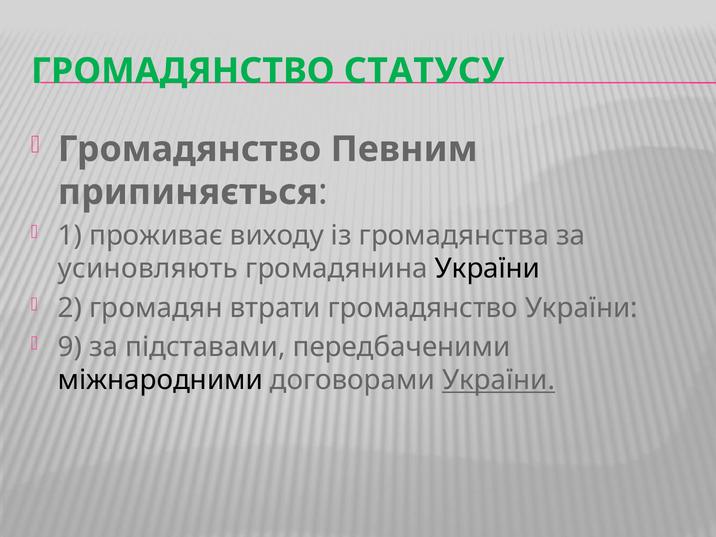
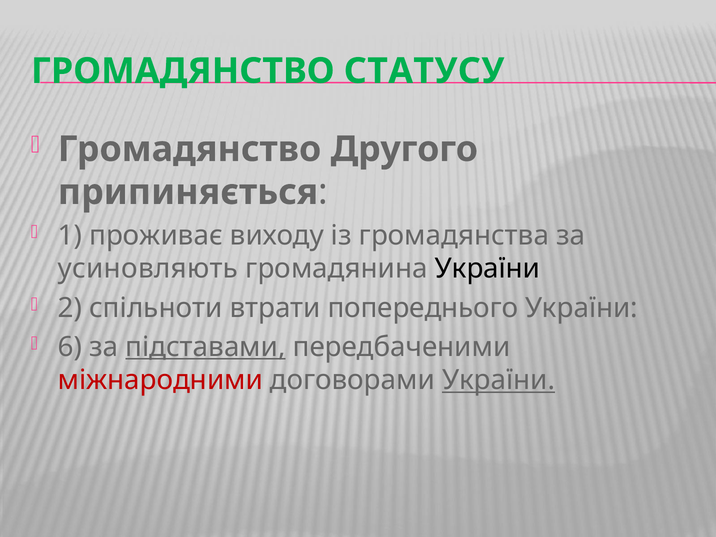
Певним: Певним -> Другого (404, 149)
громадян: громадян -> спільноти (156, 308)
втрати громадянство: громадянство -> попереднього (423, 308)
9: 9 -> 6 (70, 347)
підставами underline: none -> present (205, 347)
міжнародними colour: black -> red (160, 380)
